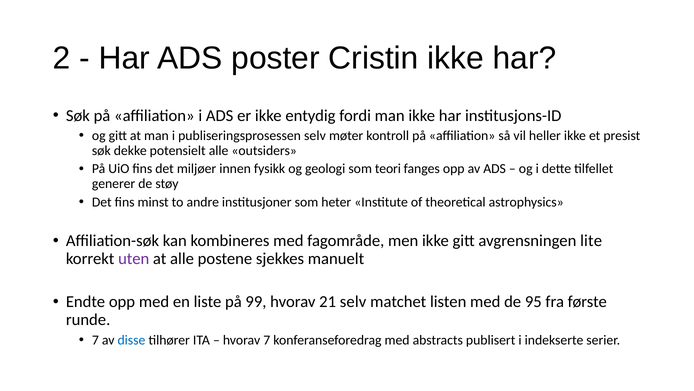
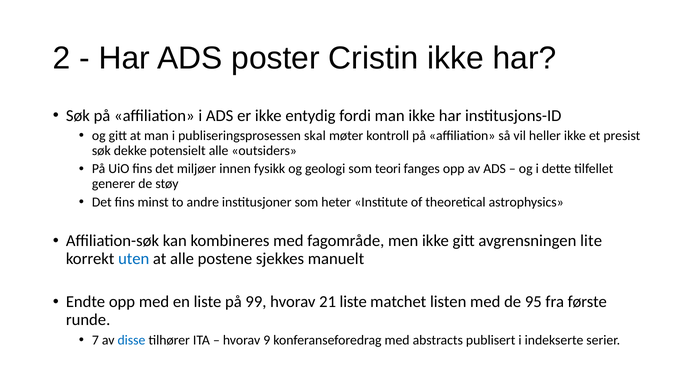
publiseringsprosessen selv: selv -> skal (315, 135)
uten colour: purple -> blue (134, 258)
21 selv: selv -> liste (353, 301)
hvorav 7: 7 -> 9 (267, 339)
